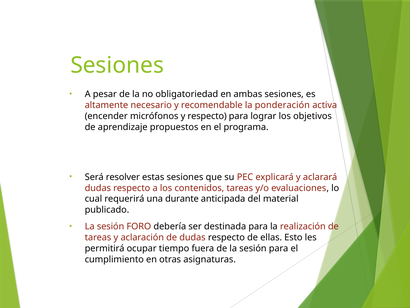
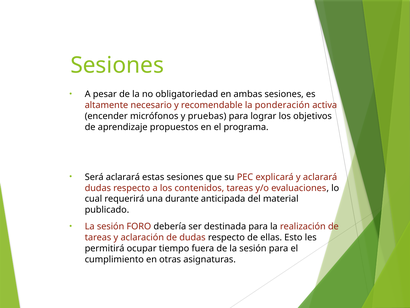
y respecto: respecto -> pruebas (207, 116)
Será resolver: resolver -> aclarará (123, 177)
